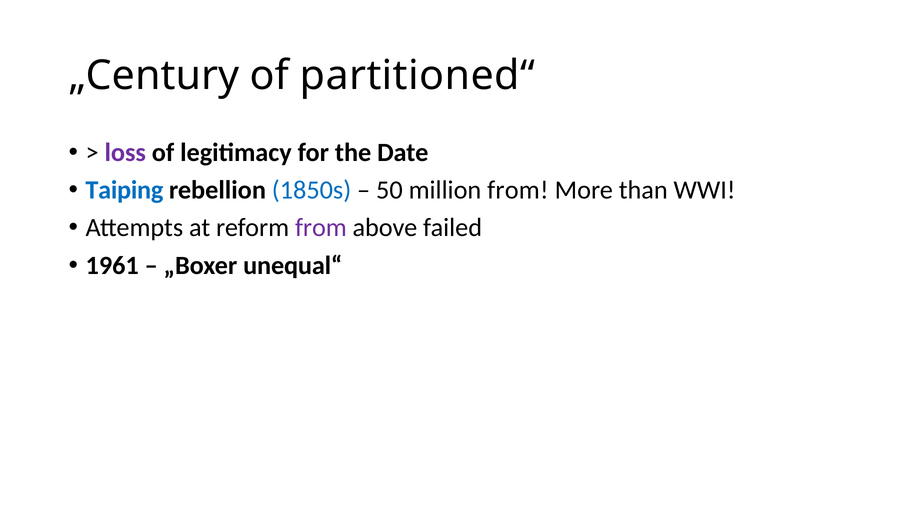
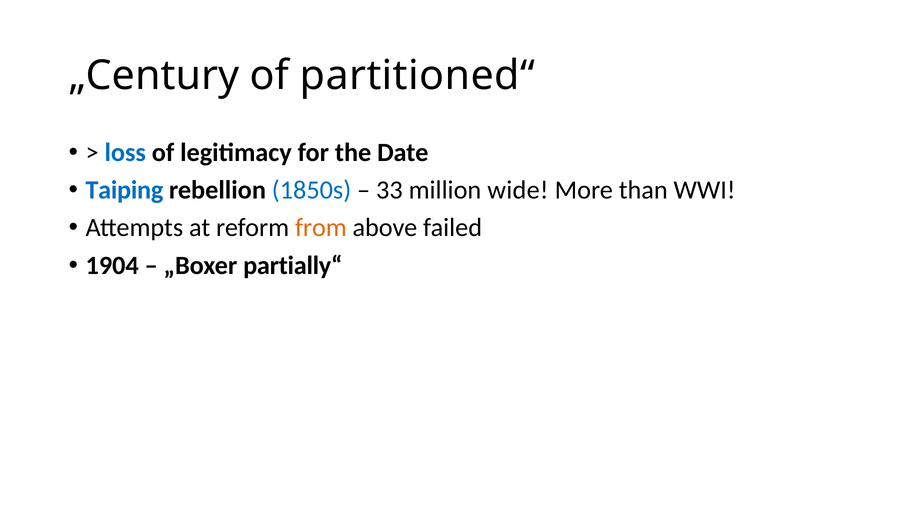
loss colour: purple -> blue (125, 152)
50: 50 -> 33 (389, 190)
million from: from -> wide (518, 190)
from colour: purple -> orange (321, 228)
1961: 1961 -> 1904 (112, 265)
unequal“: unequal“ -> partially“ (293, 265)
